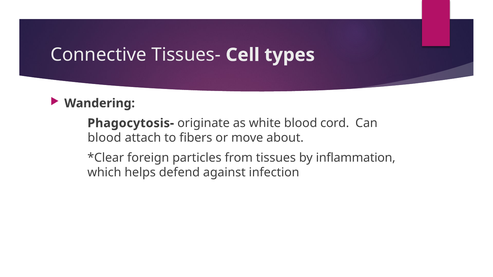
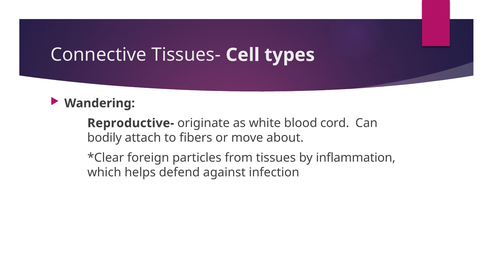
Phagocytosis-: Phagocytosis- -> Reproductive- (131, 123)
blood: blood -> bodily (105, 138)
